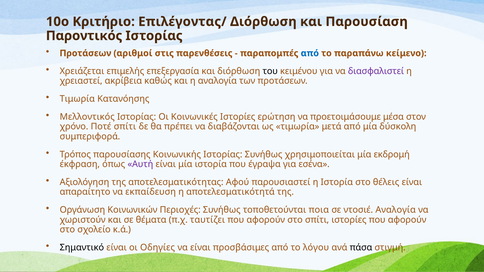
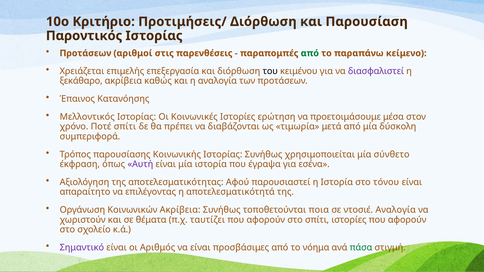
Επιλέγοντας/: Επιλέγοντας/ -> Προτιμήσεις/ (182, 22)
από colour: blue -> green (310, 53)
χρειαστεί: χρειαστεί -> ξεκάθαρο (81, 81)
Τιμωρία: Τιμωρία -> Έπαινος (77, 99)
εκδρομή: εκδρομή -> σύνθετο (392, 155)
θέλεις: θέλεις -> τόνου (386, 182)
εκπαίδευση: εκπαίδευση -> επιλέγοντας (151, 192)
Κοινωνικών Περιοχές: Περιοχές -> Ακρίβεια (180, 210)
Σημαντικό colour: black -> purple (82, 248)
Οδηγίες: Οδηγίες -> Αριθμός (158, 248)
λόγου: λόγου -> νόημα (316, 248)
πάσα colour: black -> green (361, 248)
